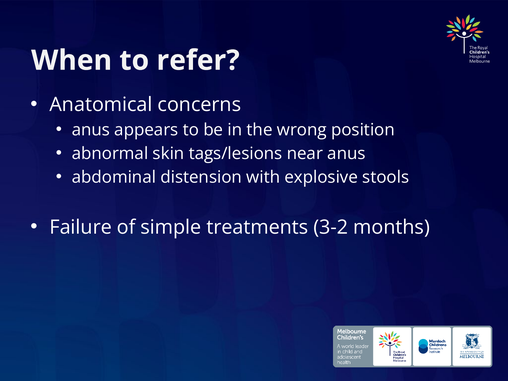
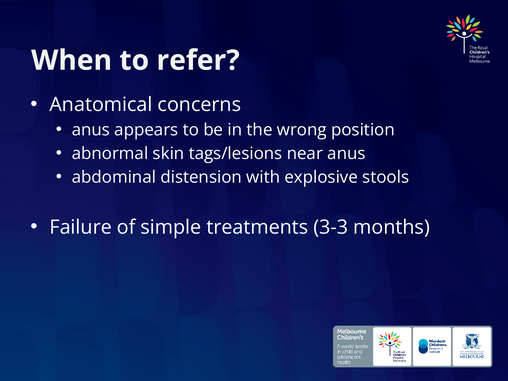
3-2: 3-2 -> 3-3 (331, 227)
